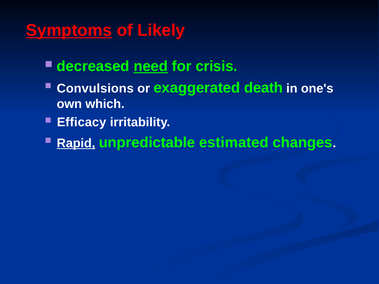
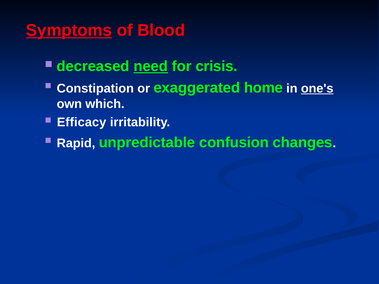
Likely: Likely -> Blood (161, 30)
Convulsions: Convulsions -> Constipation (95, 88)
death: death -> home (264, 88)
one's underline: none -> present (317, 88)
Rapid underline: present -> none (76, 143)
estimated: estimated -> confusion (234, 143)
